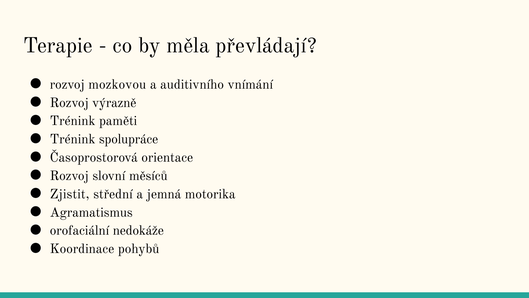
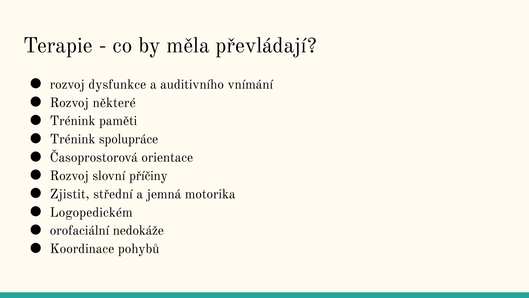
mozkovou: mozkovou -> dysfunkce (117, 84)
výrazně: výrazně -> některé (114, 103)
měsíců: měsíců -> příčiny (148, 176)
Agramatismus: Agramatismus -> Logopedickém (91, 212)
